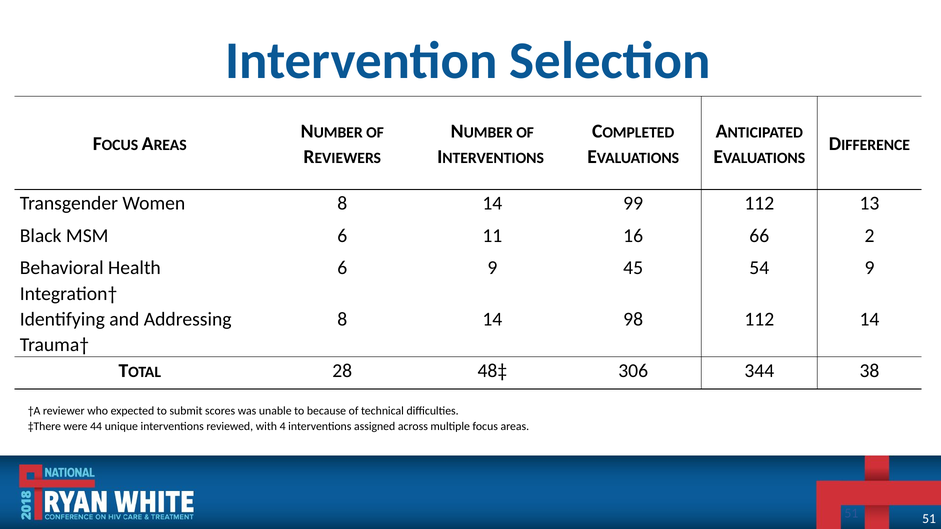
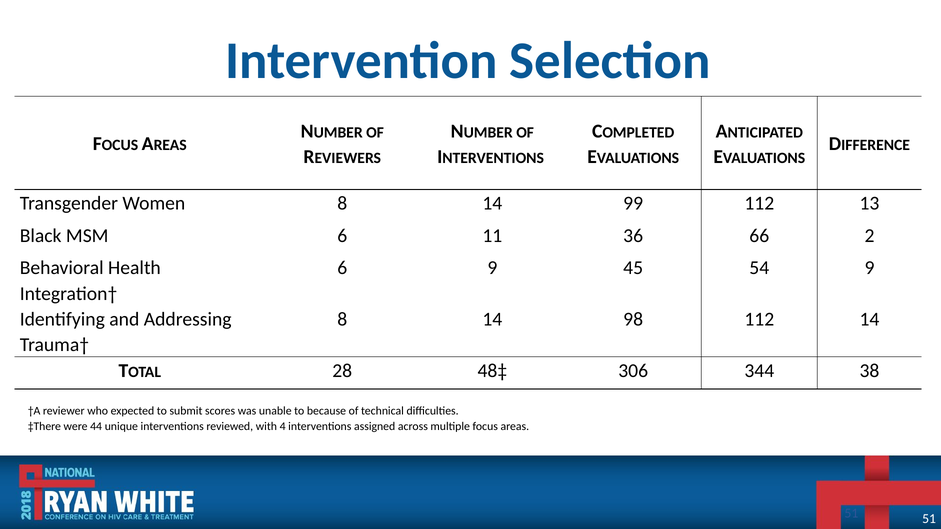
16: 16 -> 36 (633, 236)
